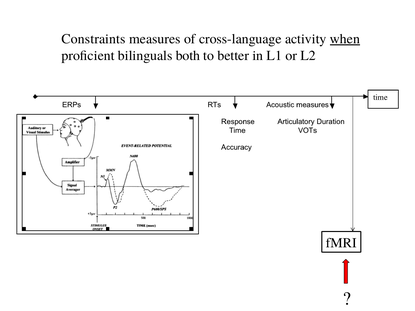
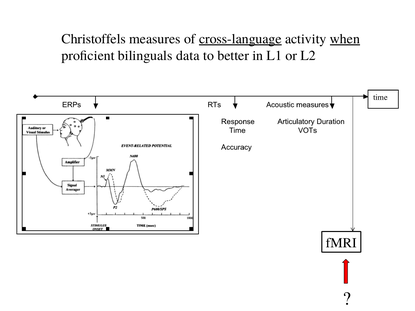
Constraints: Constraints -> Christoffels (94, 39)
cross-language underline: none -> present (240, 39)
both: both -> data (188, 56)
